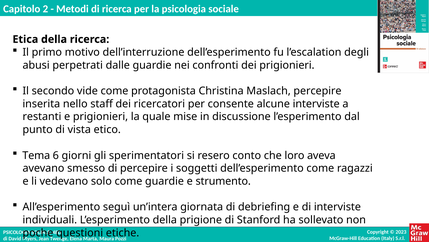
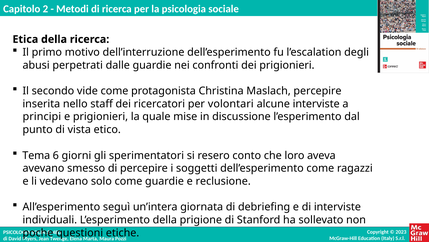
consente: consente -> volontari (231, 104)
restanti: restanti -> principi (42, 116)
strumento: strumento -> reclusione (223, 181)
